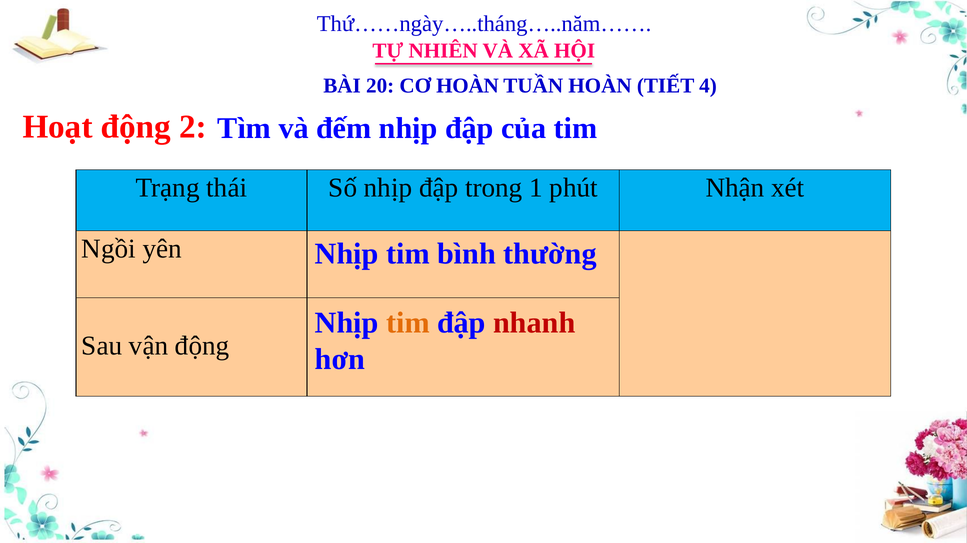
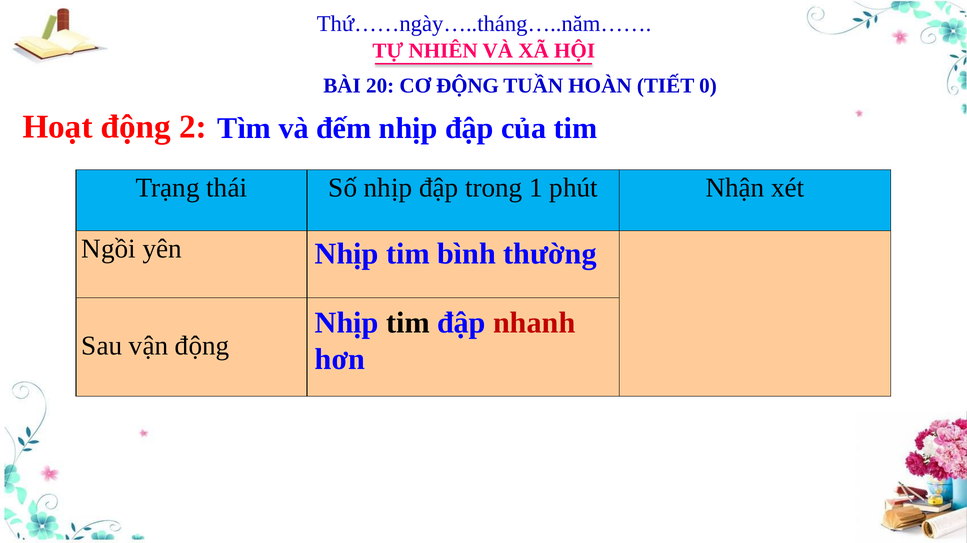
CƠ HOÀN: HOÀN -> ĐỘNG (467, 86)
4: 4 -> 0 (708, 86)
tim colour: orange -> black (408, 323)
